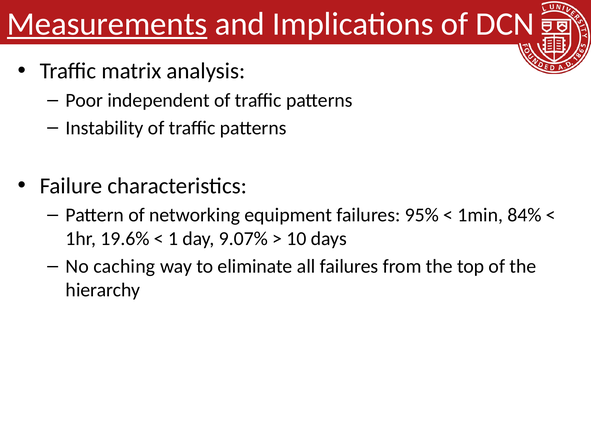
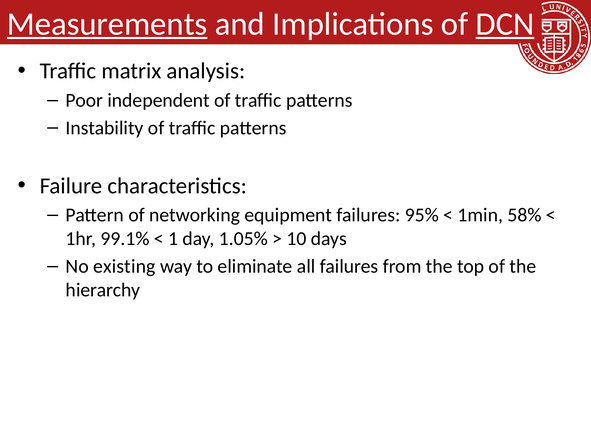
DCN underline: none -> present (505, 24)
84%: 84% -> 58% (524, 215)
19.6%: 19.6% -> 99.1% (125, 239)
9.07%: 9.07% -> 1.05% (243, 239)
caching: caching -> existing (124, 266)
